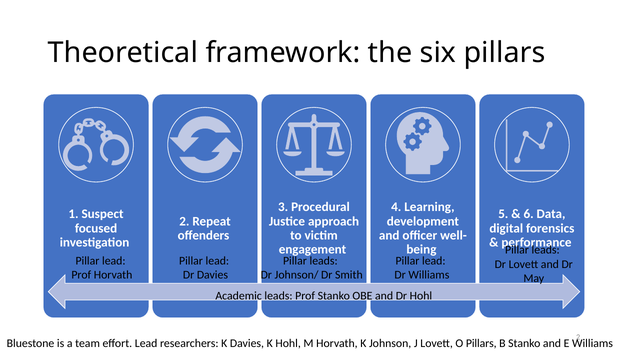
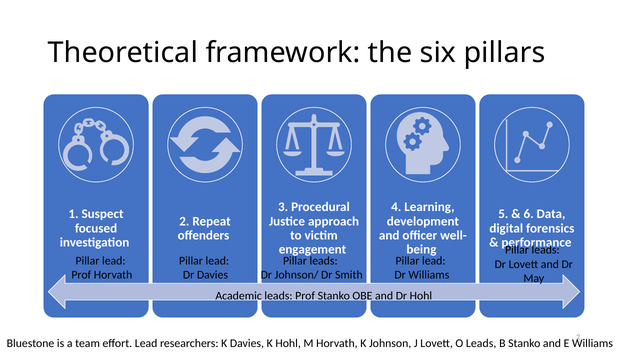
O Pillars: Pillars -> Leads (481, 343)
